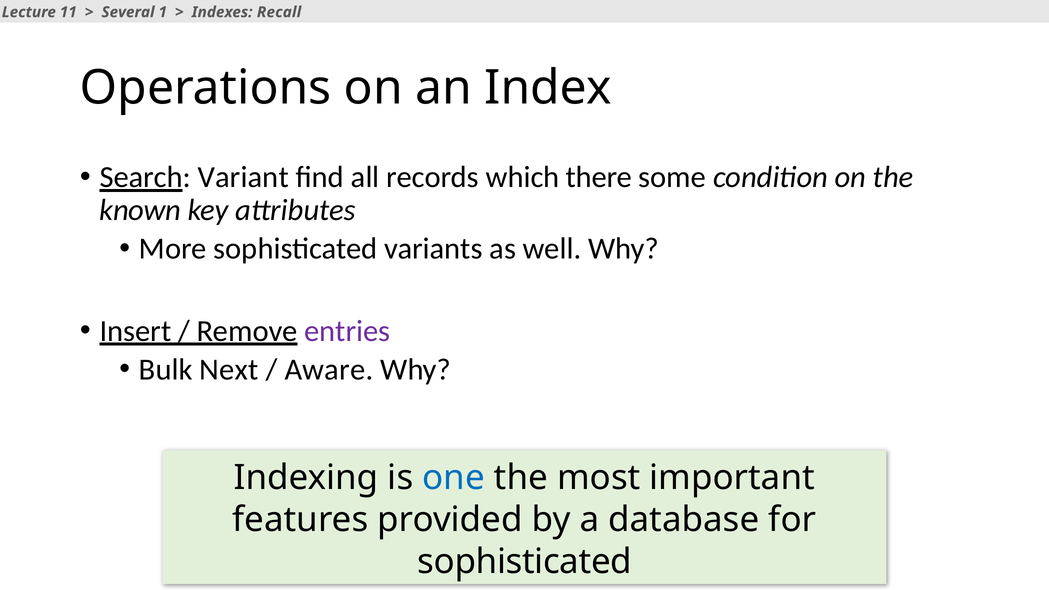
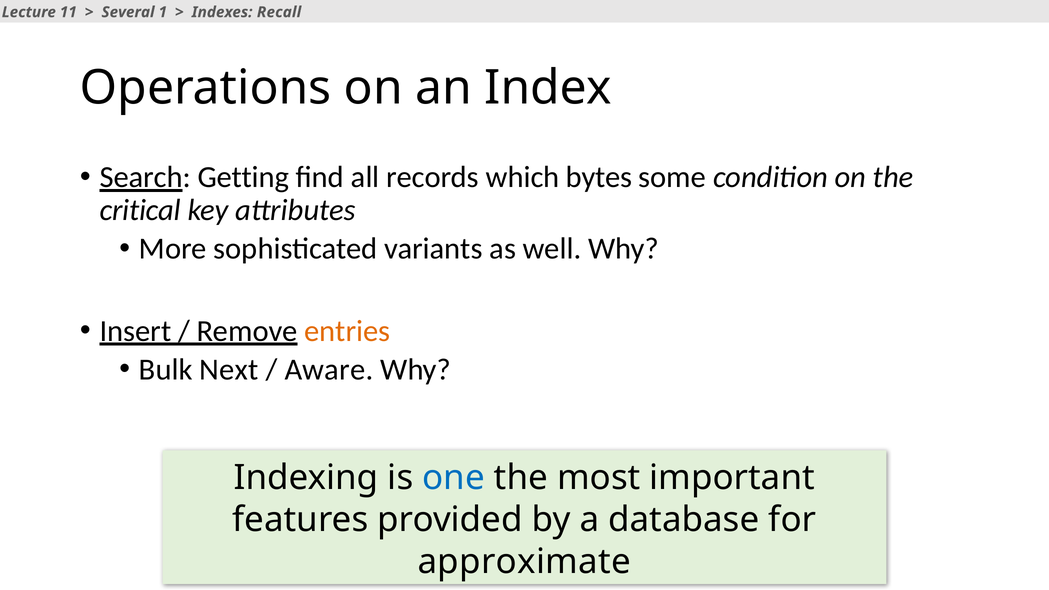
Variant: Variant -> Getting (243, 177)
there: there -> bytes (599, 177)
known: known -> critical (140, 210)
entries colour: purple -> orange (347, 331)
sophisticated: sophisticated -> approximate (524, 562)
